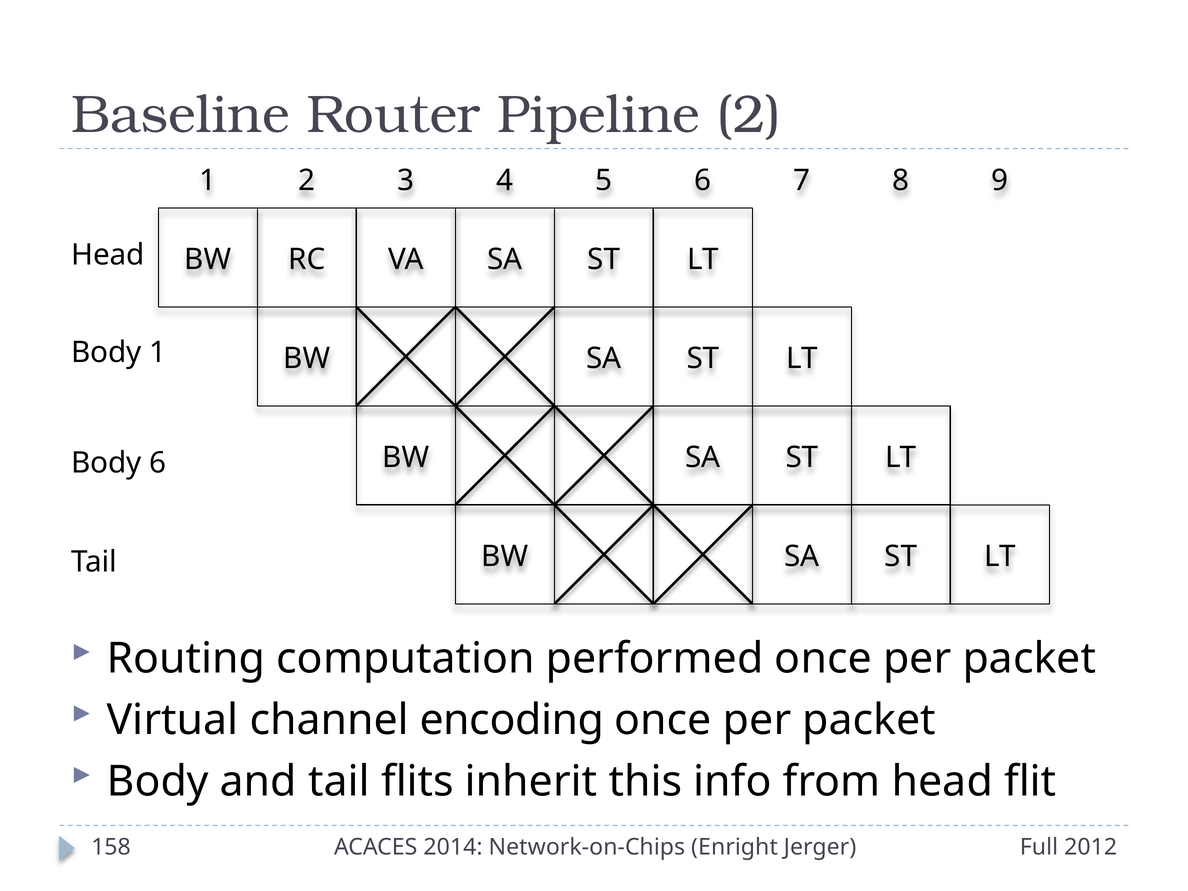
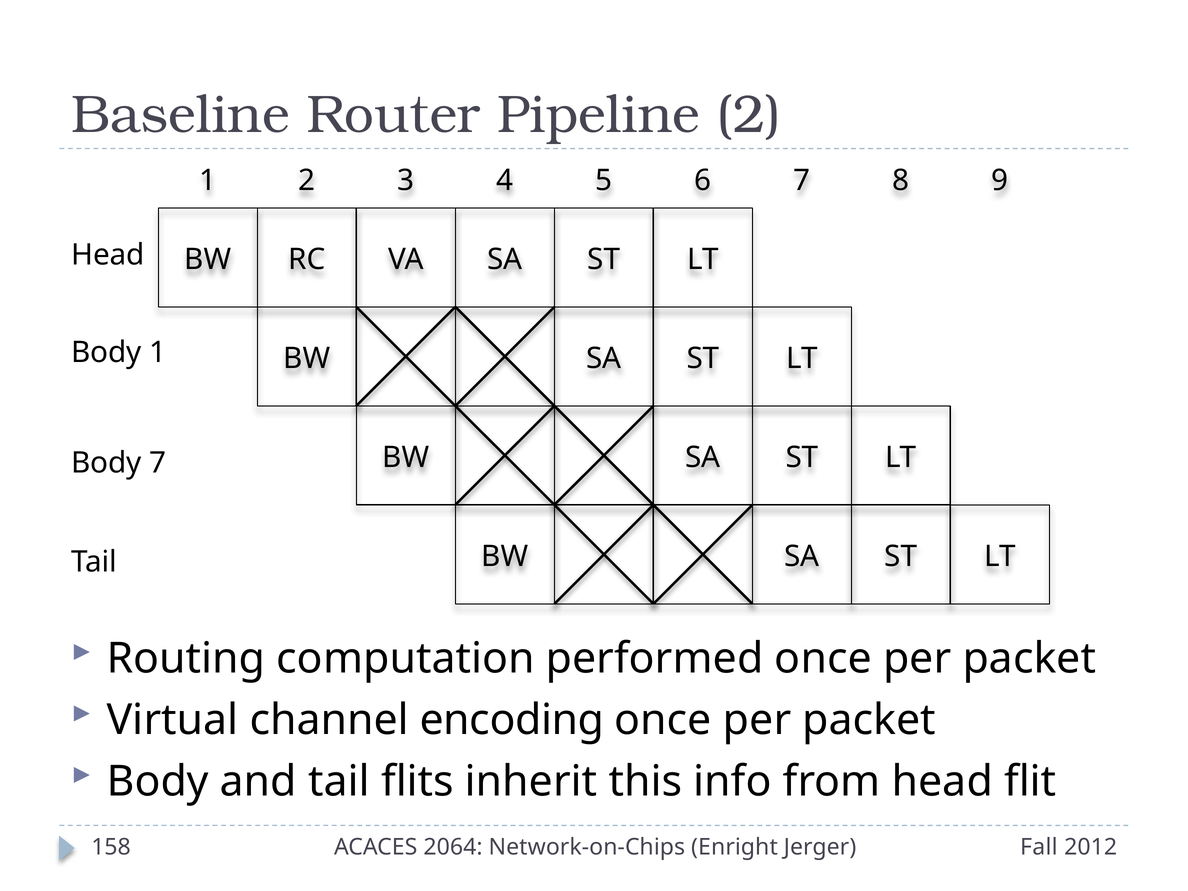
Body 6: 6 -> 7 (158, 463)
2014: 2014 -> 2064 (453, 847)
Full: Full -> Fall (1039, 847)
